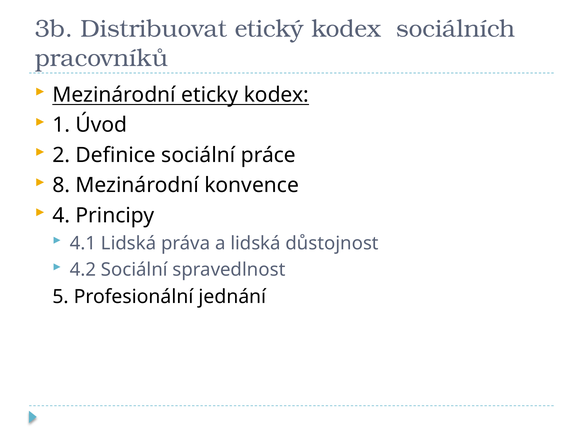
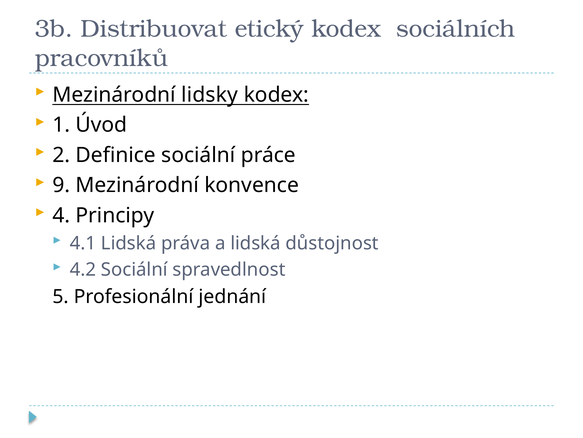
eticky: eticky -> lidsky (210, 95)
8: 8 -> 9 (61, 185)
